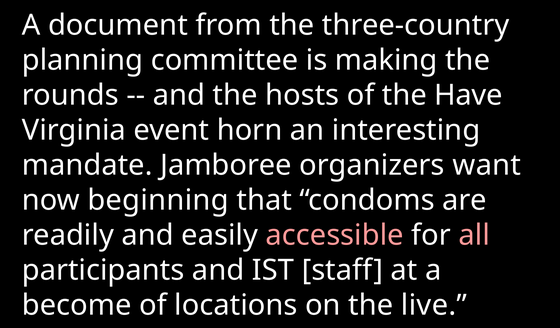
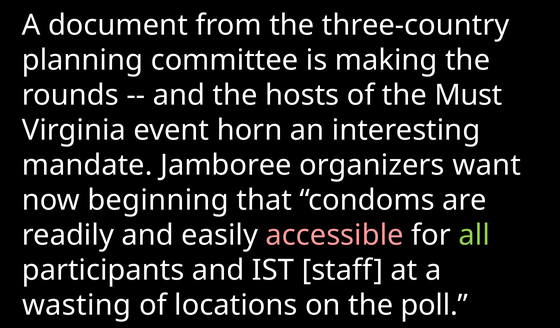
Have: Have -> Must (468, 95)
all colour: pink -> light green (474, 235)
become: become -> wasting (77, 305)
live: live -> poll (434, 305)
